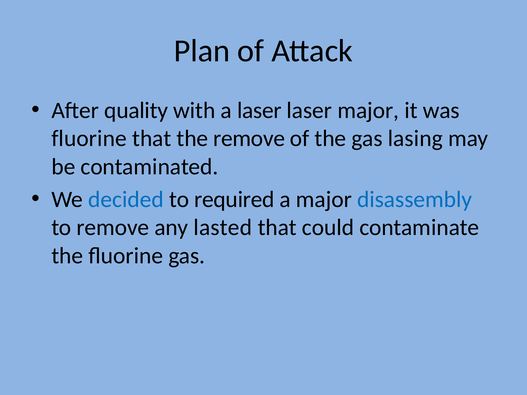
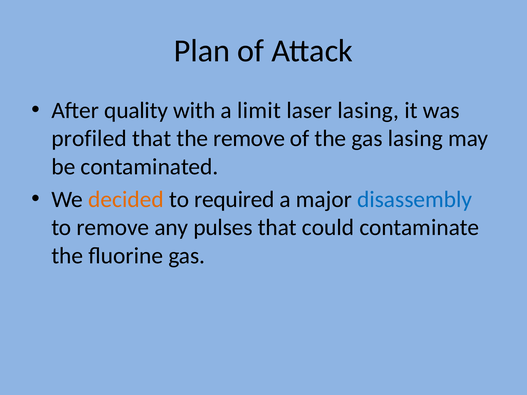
a laser: laser -> limit (259, 111)
laser major: major -> lasing (368, 111)
fluorine: fluorine -> profiled (89, 139)
decided colour: blue -> orange (126, 200)
lasted: lasted -> pulses (223, 228)
